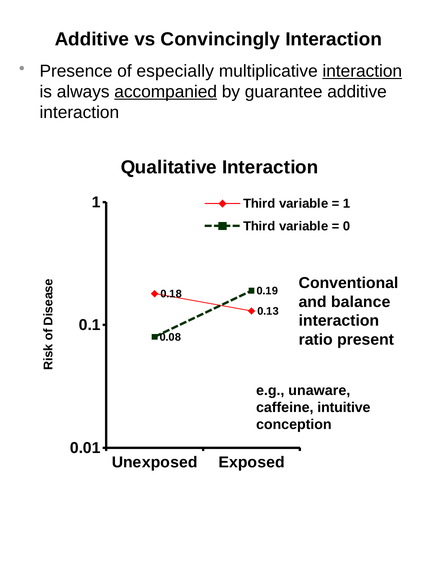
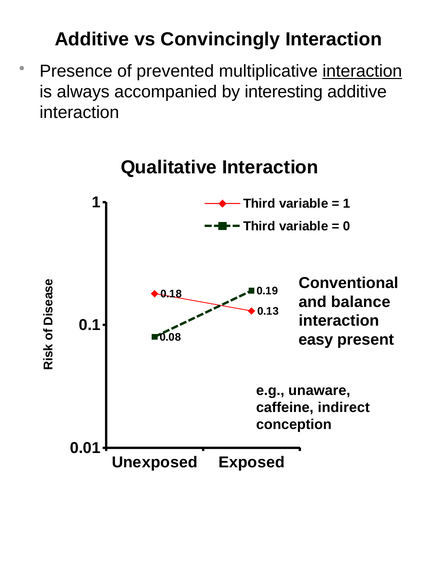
especially: especially -> prevented (175, 71)
accompanied underline: present -> none (166, 92)
guarantee: guarantee -> interesting (284, 92)
ratio: ratio -> easy (316, 339)
intuitive: intuitive -> indirect (344, 407)
